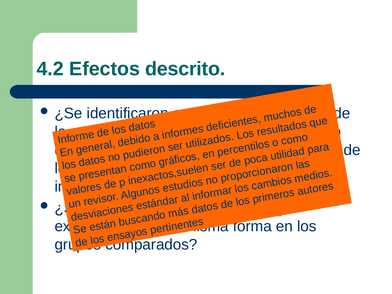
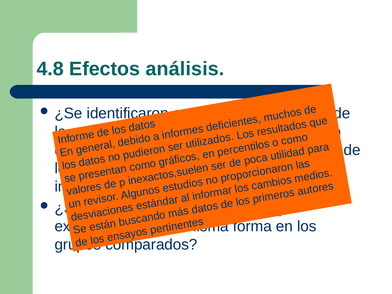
4.2: 4.2 -> 4.8 (50, 69)
descrito: descrito -> análisis (185, 69)
